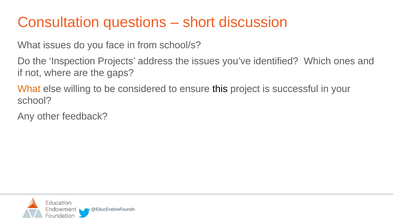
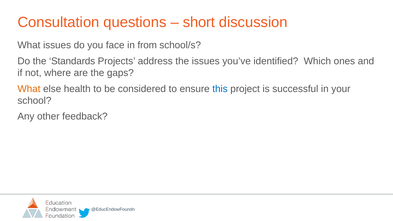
Inspection: Inspection -> Standards (72, 61)
willing: willing -> health (77, 89)
this colour: black -> blue (220, 89)
